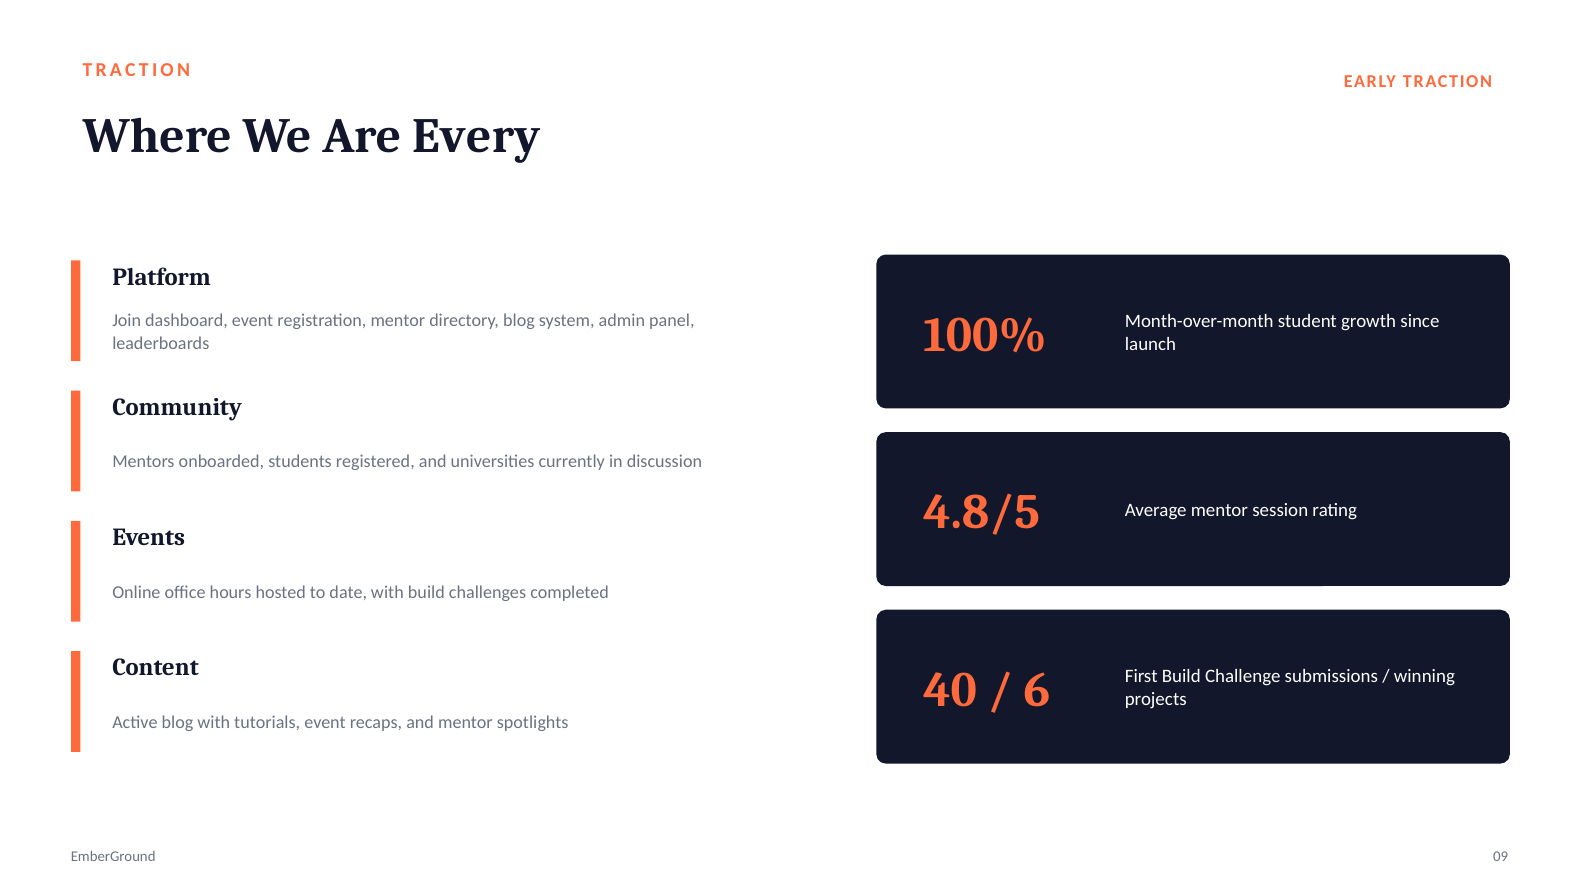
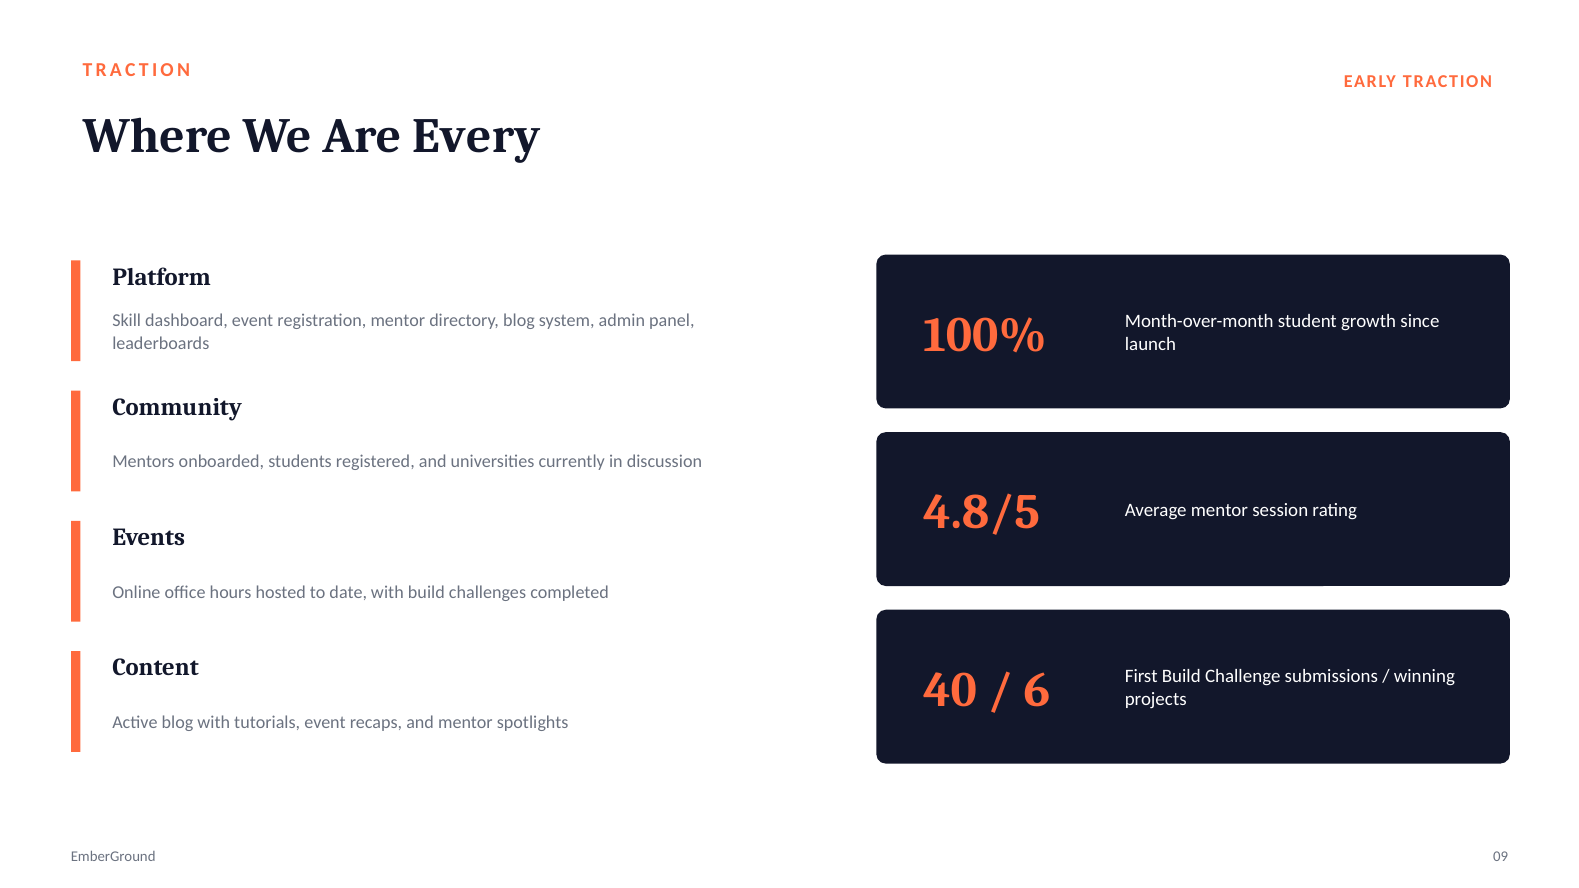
Join: Join -> Skill (127, 320)
